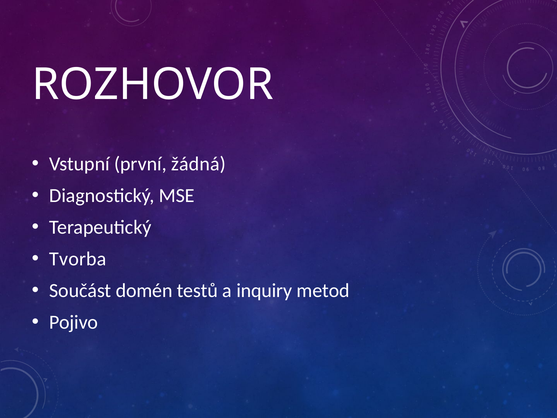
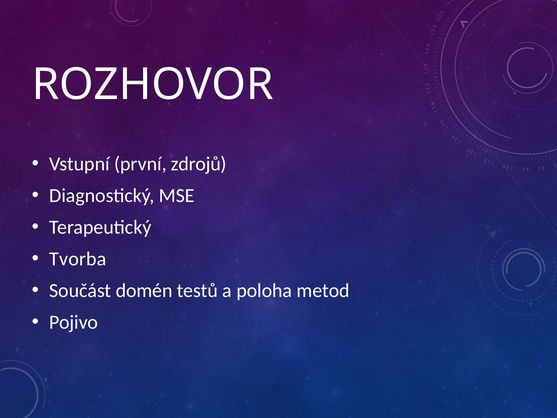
žádná: žádná -> zdrojů (199, 164)
inquiry: inquiry -> poloha (264, 290)
